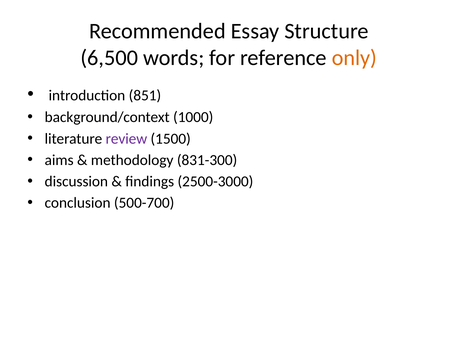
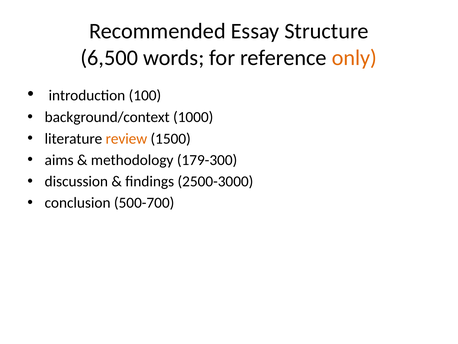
851: 851 -> 100 (145, 95)
review colour: purple -> orange (126, 138)
831-300: 831-300 -> 179-300 (207, 160)
